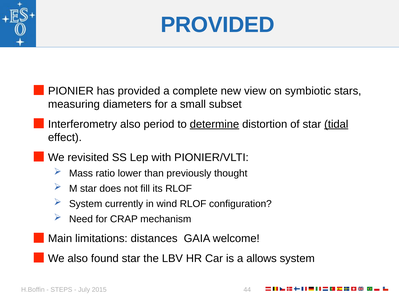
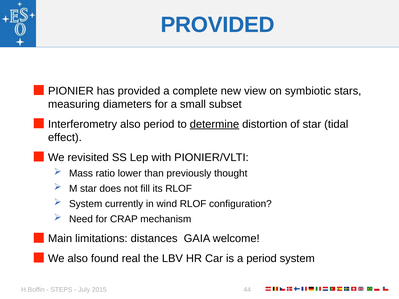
tidal underline: present -> none (336, 124)
found star: star -> real (131, 259)
a allows: allows -> period (262, 259)
